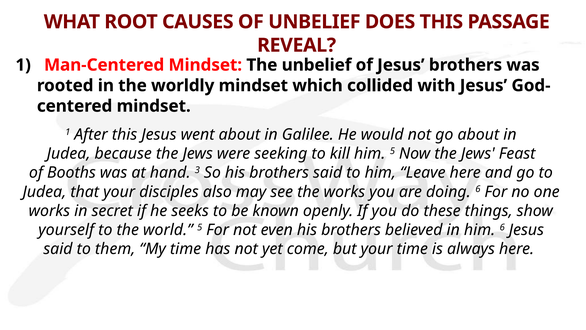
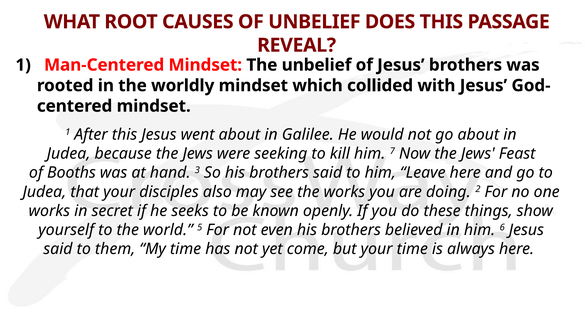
him 5: 5 -> 7 (392, 151)
doing 6: 6 -> 2 (478, 189)
